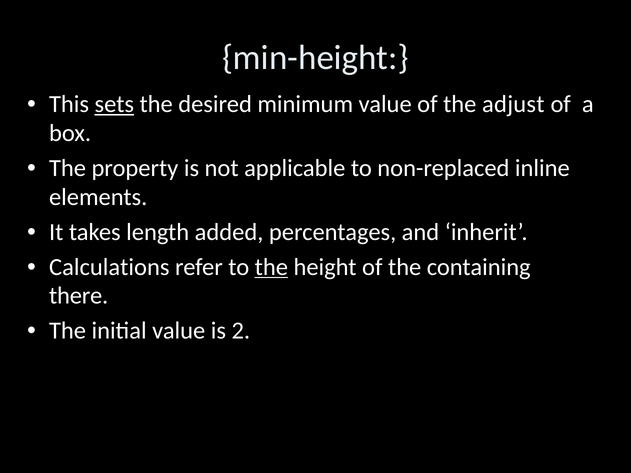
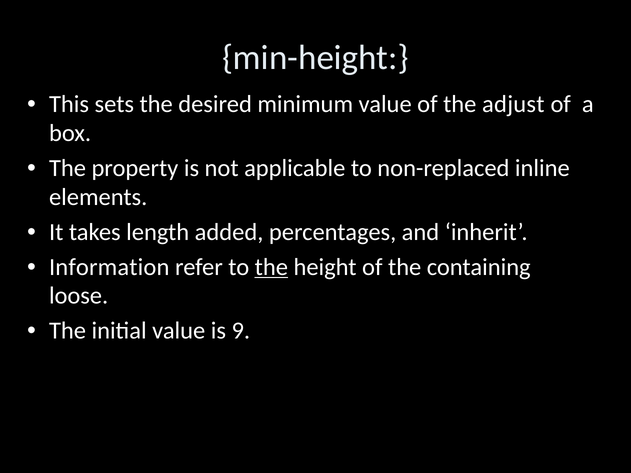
sets underline: present -> none (114, 104)
Calculations: Calculations -> Information (109, 267)
there: there -> loose (79, 296)
2: 2 -> 9 (241, 331)
